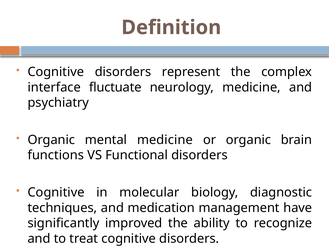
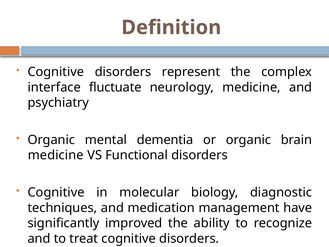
mental medicine: medicine -> dementia (165, 140)
functions: functions -> medicine (56, 155)
